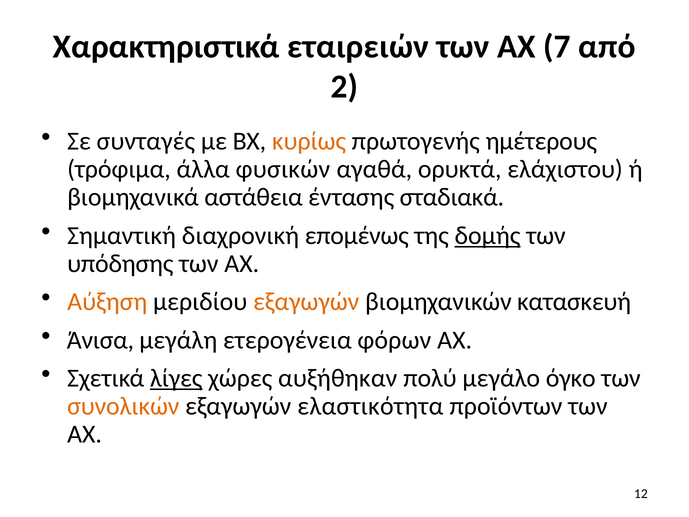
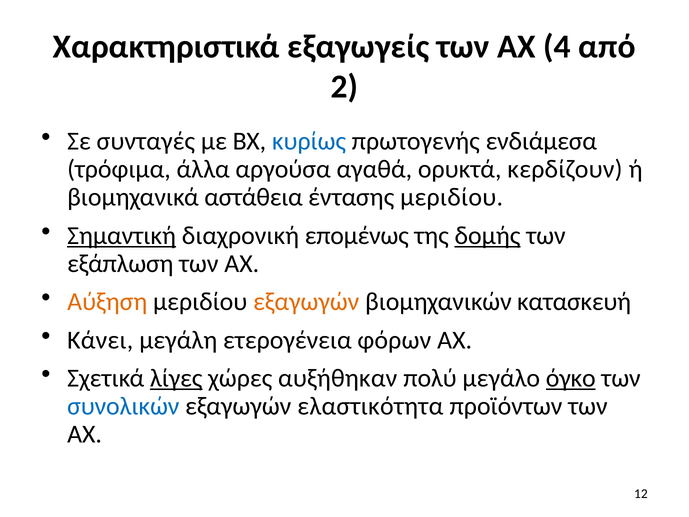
εταιρειών: εταιρειών -> εξαγωγείς (358, 47)
7: 7 -> 4 (557, 47)
κυρίως colour: orange -> blue (309, 141)
ημέτερους: ημέτερους -> ενδιάμεσα (541, 141)
φυσικών: φυσικών -> αργούσα (283, 169)
ελάχιστου: ελάχιστου -> κερδίζουν (565, 169)
έντασης σταδιακά: σταδιακά -> μεριδίου (452, 197)
Σημαντική underline: none -> present (122, 235)
υπόδησης: υπόδησης -> εξάπλωση (120, 263)
Άνισα: Άνισα -> Κάνει (100, 340)
όγκο underline: none -> present (571, 378)
συνολικών colour: orange -> blue (123, 406)
